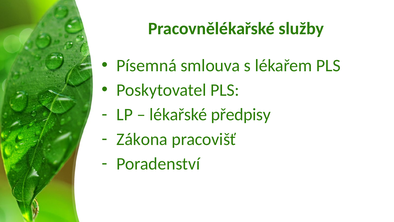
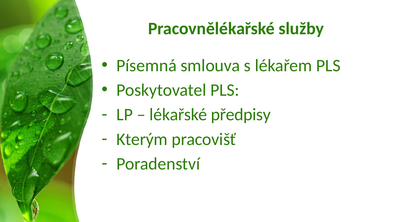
Zákona: Zákona -> Kterým (142, 139)
